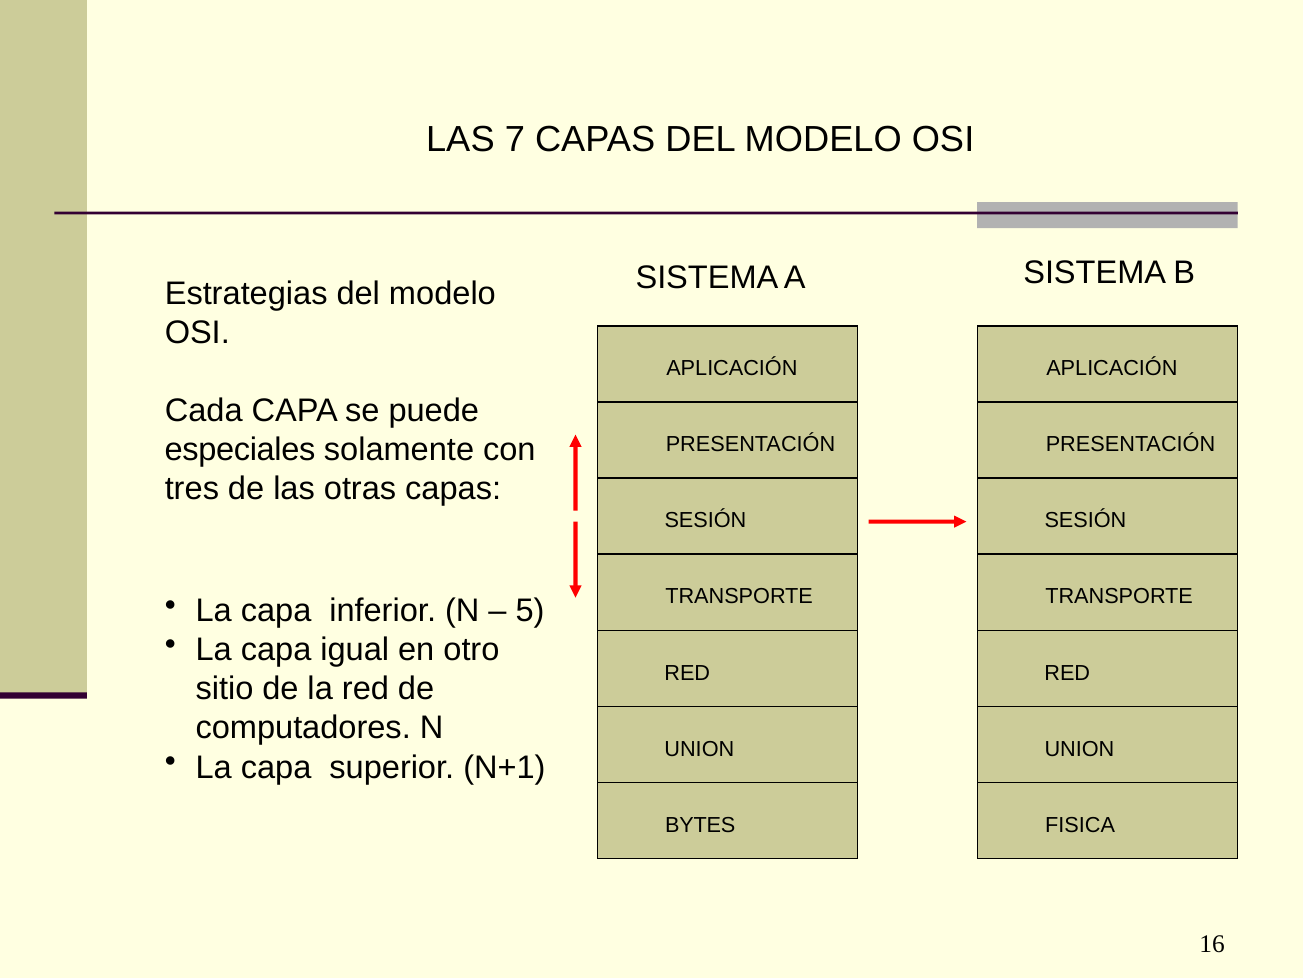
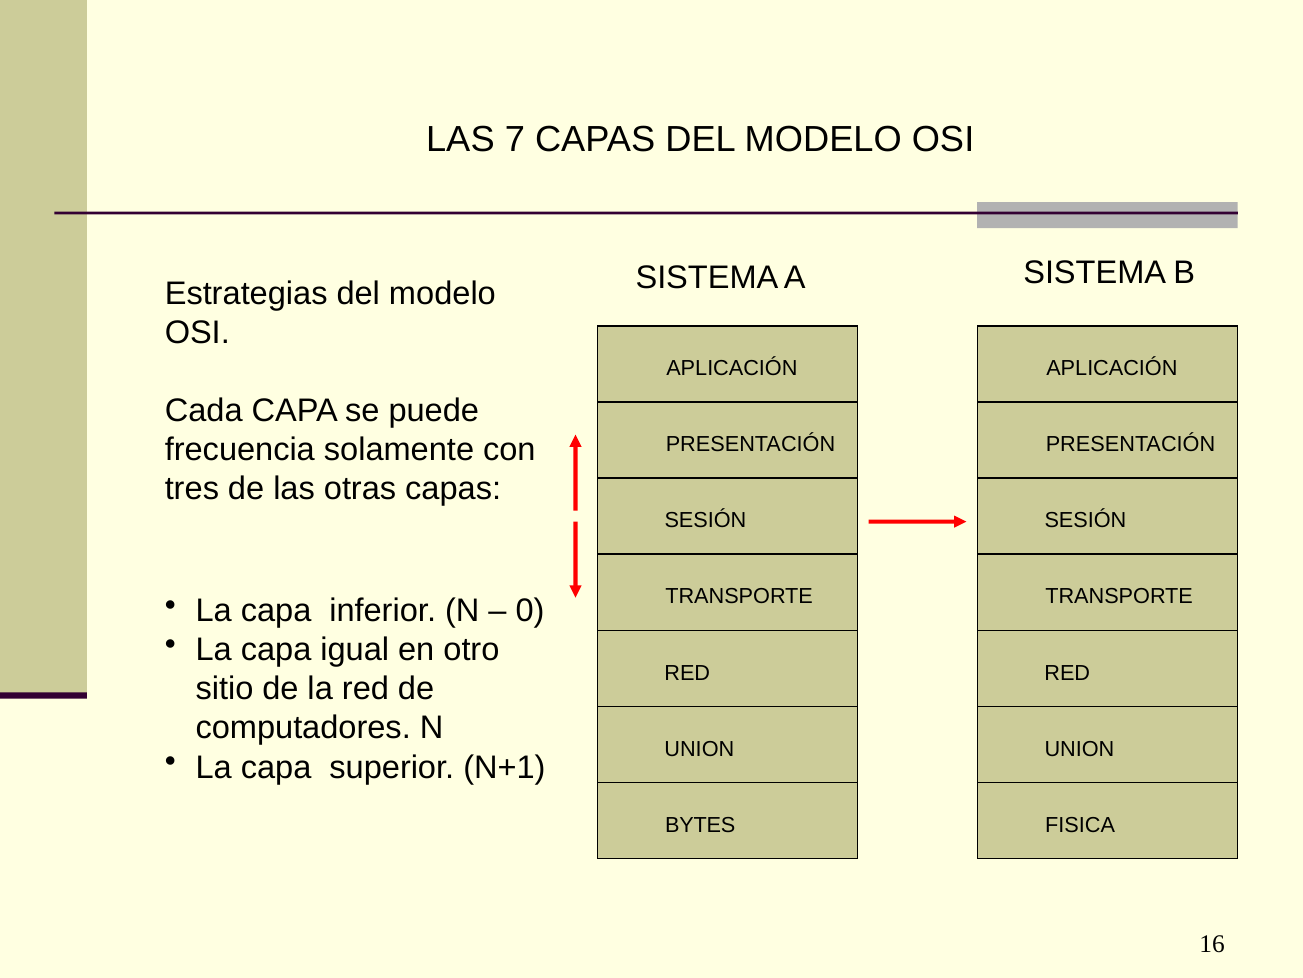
especiales: especiales -> frecuencia (240, 450)
5: 5 -> 0 (530, 610)
